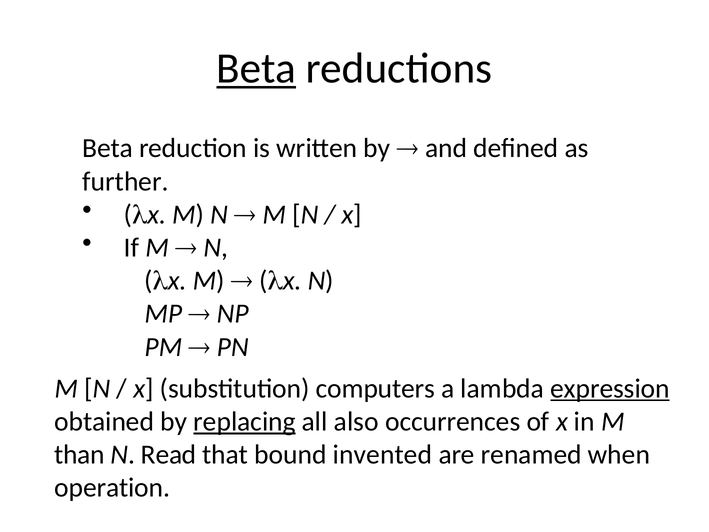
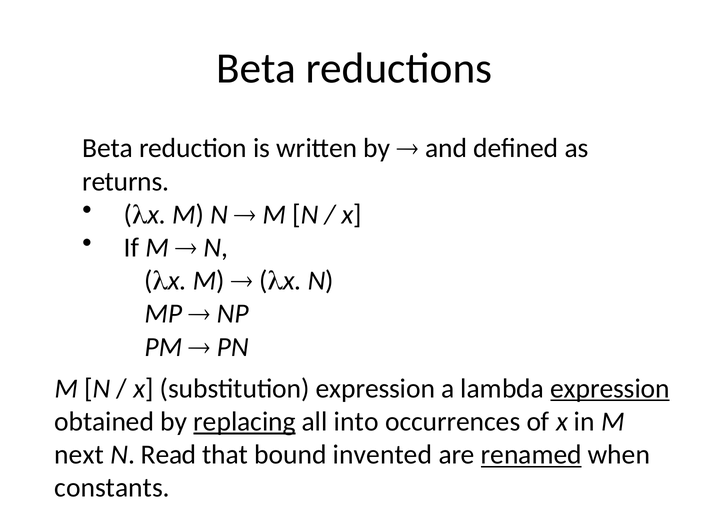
Beta underline: present -> none (256, 69)
further: further -> returns (126, 181)
substitution computers: computers -> expression (375, 388)
also: also -> into (356, 421)
than: than -> next (79, 455)
renamed underline: none -> present (531, 455)
operation: operation -> constants (112, 488)
